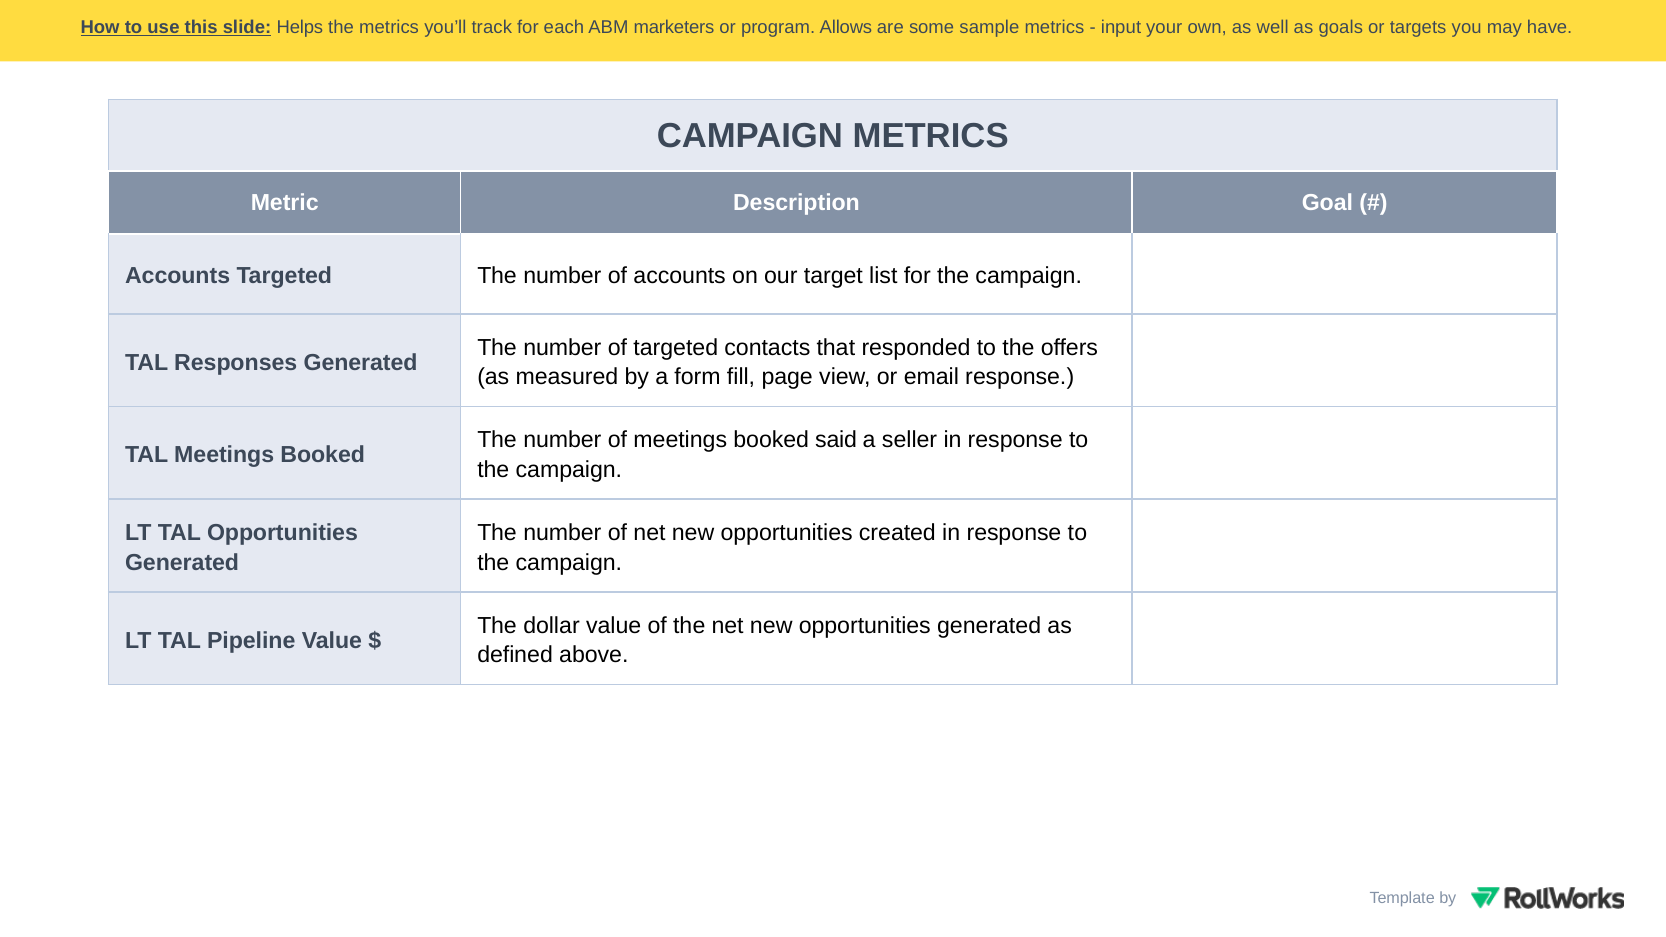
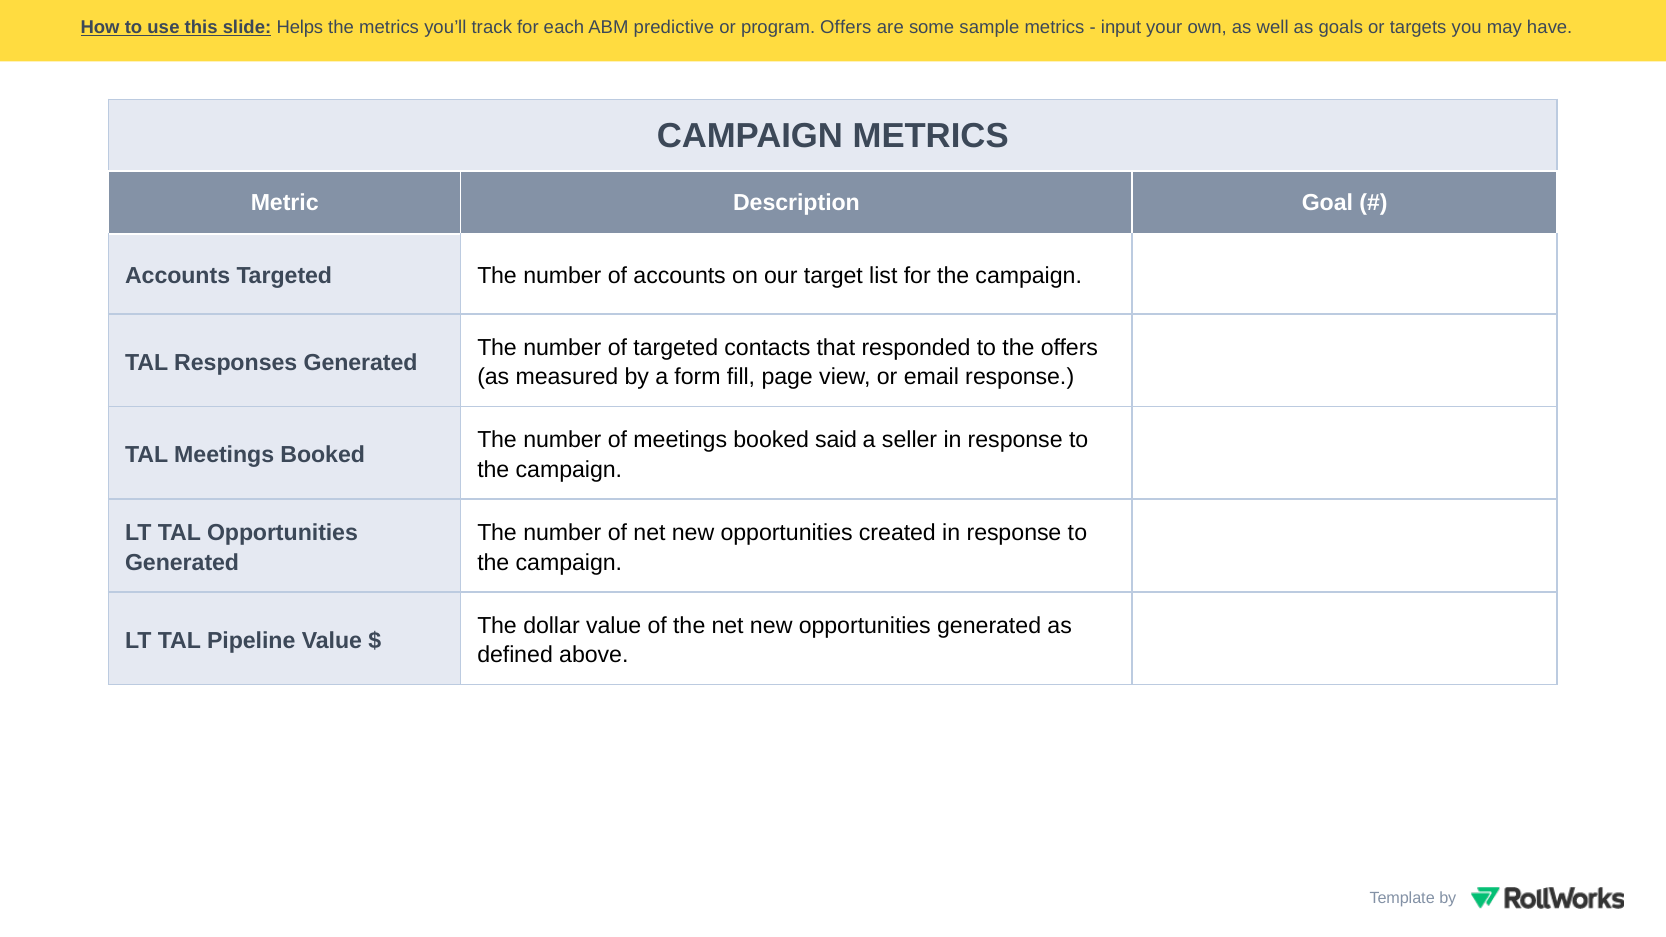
marketers: marketers -> predictive (674, 28)
program Allows: Allows -> Offers (846, 28)
